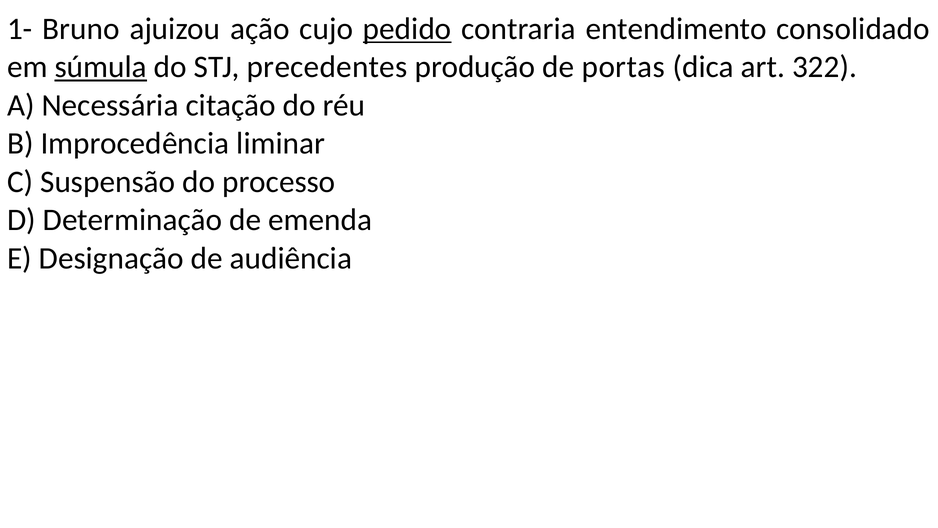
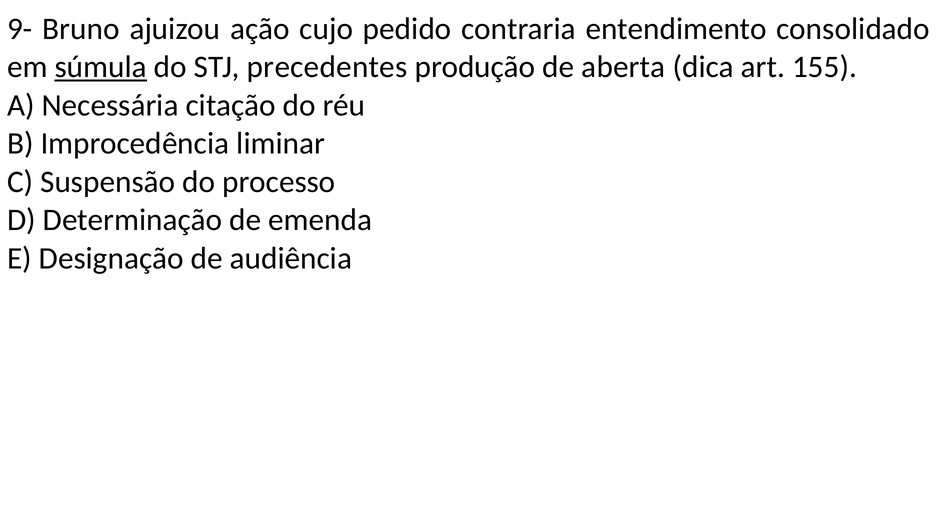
1-: 1- -> 9- (20, 29)
pedido underline: present -> none (407, 29)
portas: portas -> aberta (623, 67)
322: 322 -> 155 (825, 67)
